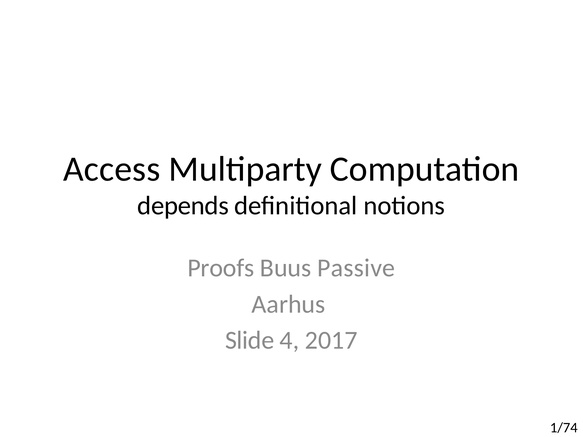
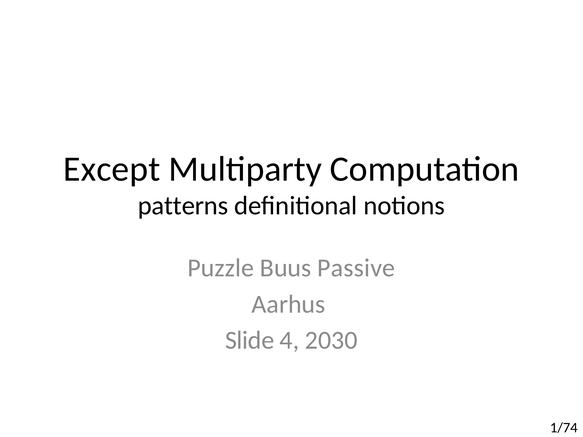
Access: Access -> Except (112, 169)
depends: depends -> patterns (183, 206)
Proofs: Proofs -> Puzzle (221, 268)
2017: 2017 -> 2030 (331, 341)
